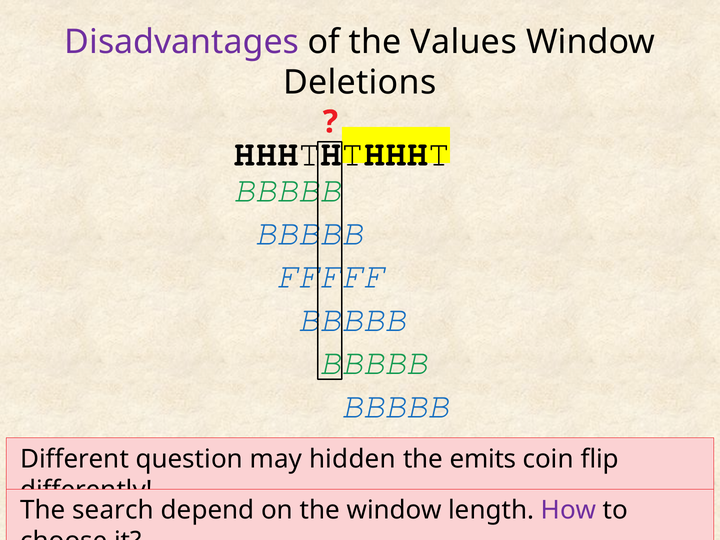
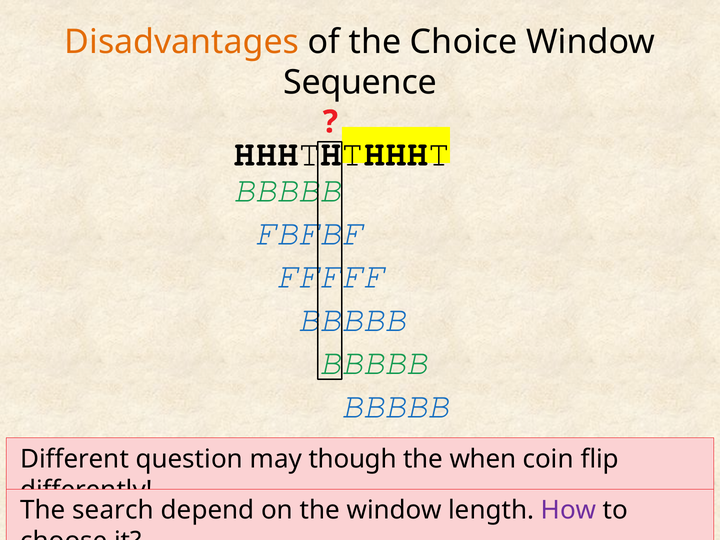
Disadvantages colour: purple -> orange (182, 42)
Values: Values -> Choice (464, 42)
Deletions: Deletions -> Sequence (360, 83)
BBBBB: BBBBB -> FBFBF (309, 233)
hidden: hidden -> though (353, 459)
emits: emits -> when (483, 459)
